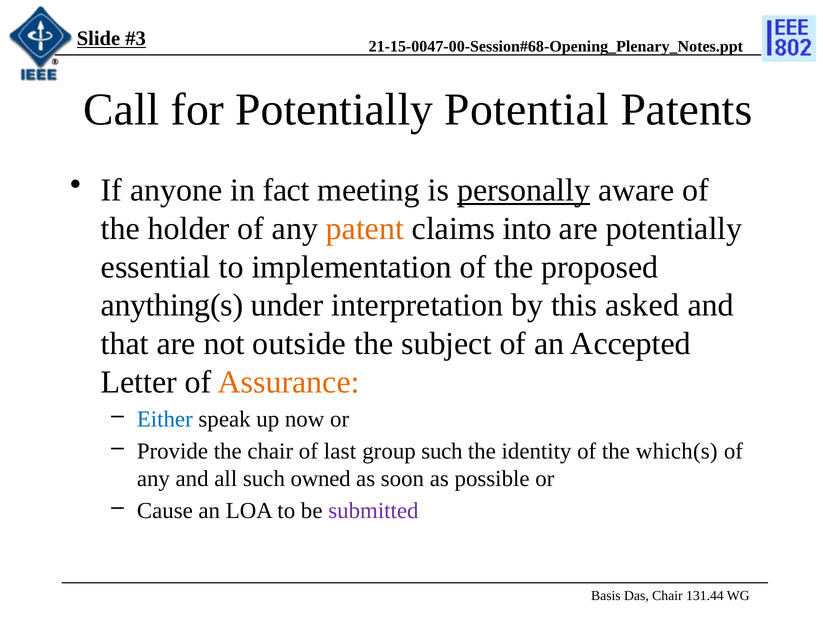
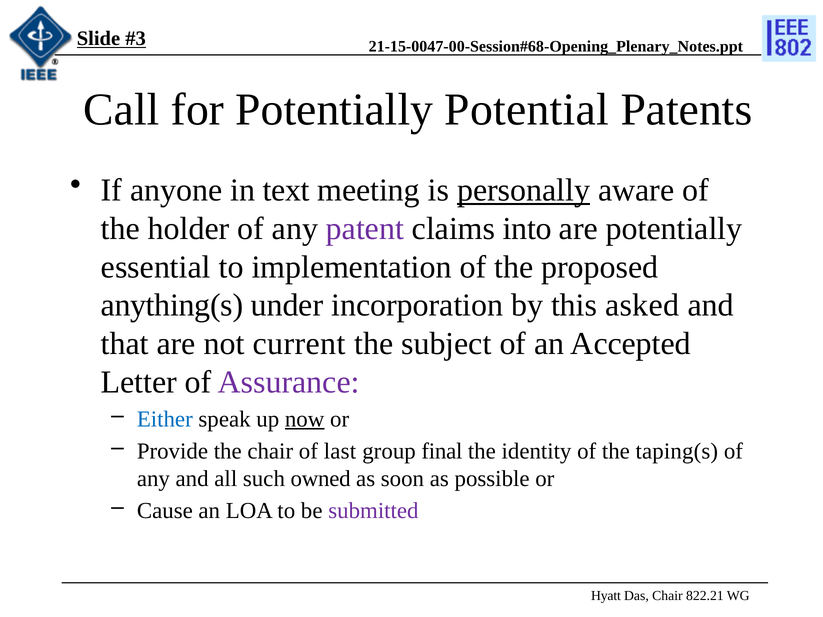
fact: fact -> text (286, 190)
patent colour: orange -> purple (365, 229)
interpretation: interpretation -> incorporation (417, 305)
outside: outside -> current (299, 344)
Assurance colour: orange -> purple (289, 382)
now underline: none -> present (305, 419)
group such: such -> final (442, 451)
which(s: which(s -> taping(s (677, 451)
Basis: Basis -> Hyatt (606, 596)
131.44: 131.44 -> 822.21 (705, 596)
